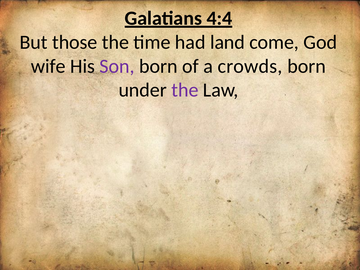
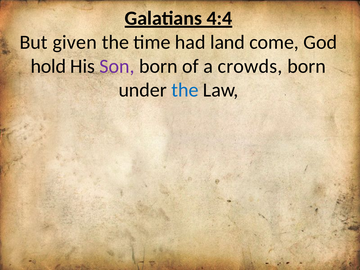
those: those -> given (75, 42)
wife: wife -> hold (48, 66)
the colour: purple -> blue (185, 90)
